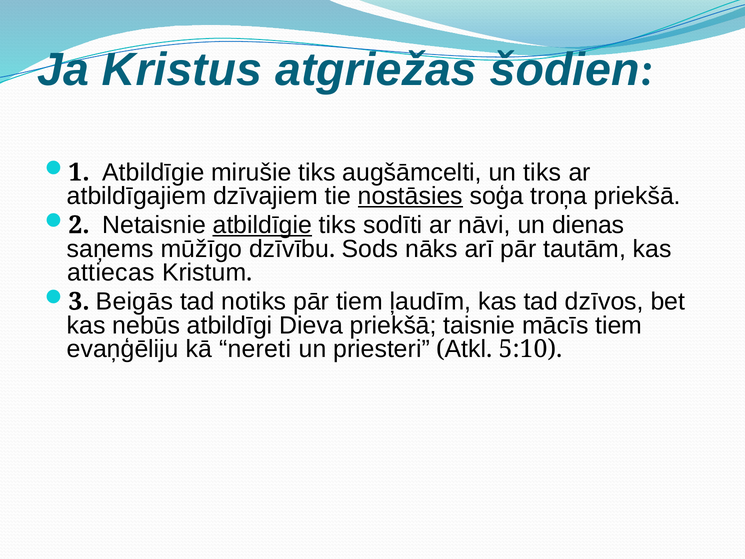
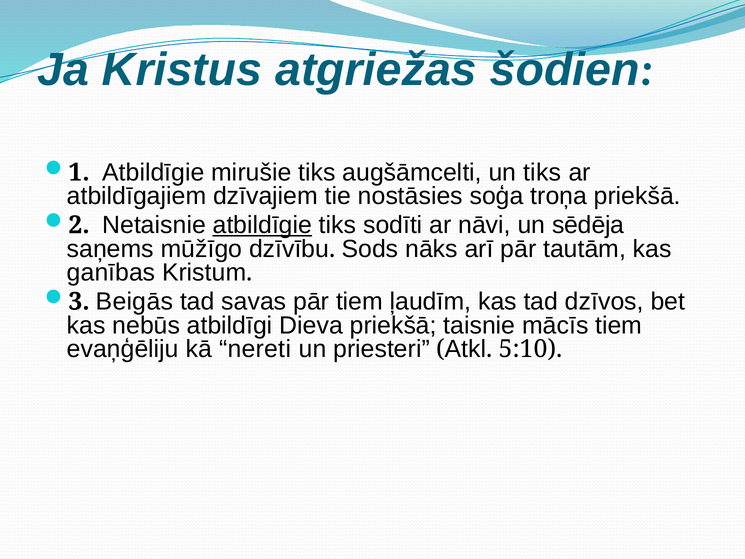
nostāsies underline: present -> none (410, 196)
dienas: dienas -> sēdēja (588, 225)
attiecas: attiecas -> ganības (111, 273)
notiks: notiks -> savas (254, 301)
